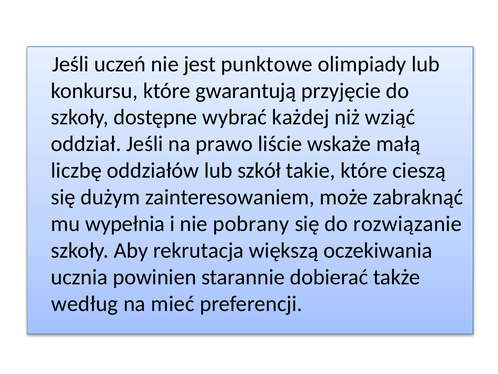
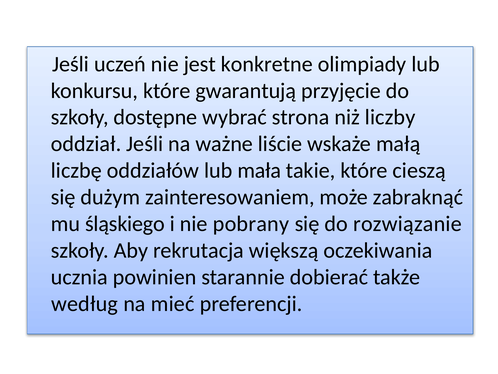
punktowe: punktowe -> konkretne (267, 64)
każdej: każdej -> strona (301, 117)
wziąć: wziąć -> liczby (390, 117)
prawo: prawo -> ważne (224, 144)
szkół: szkół -> mała (259, 170)
wypełnia: wypełnia -> śląskiego (125, 224)
